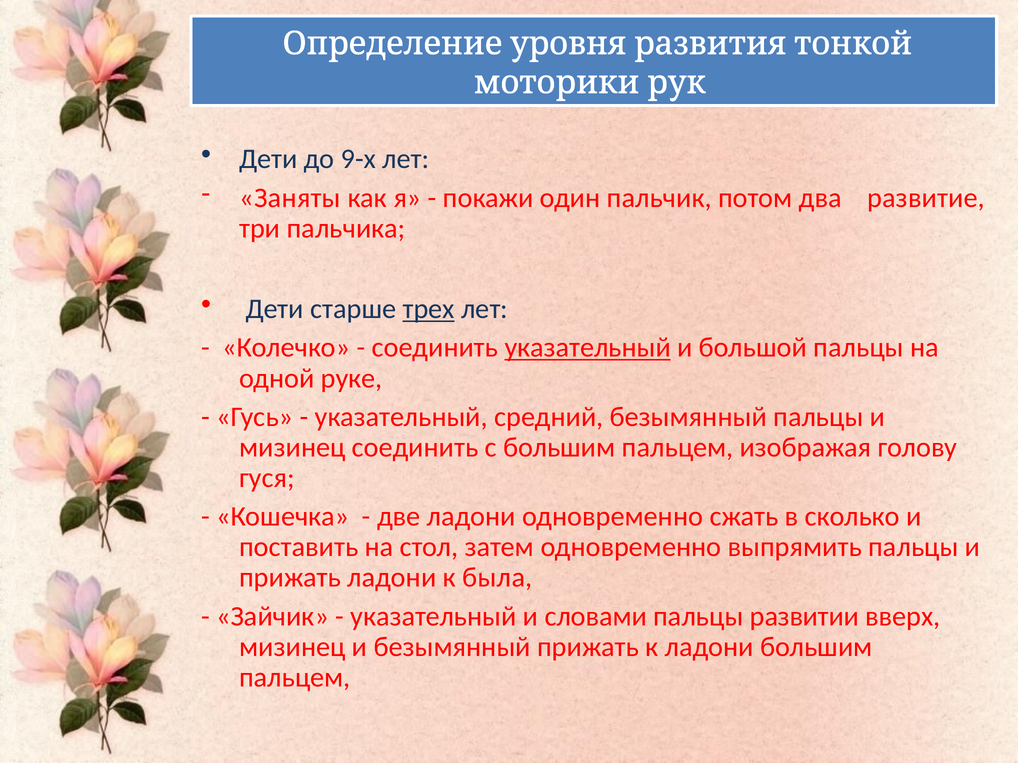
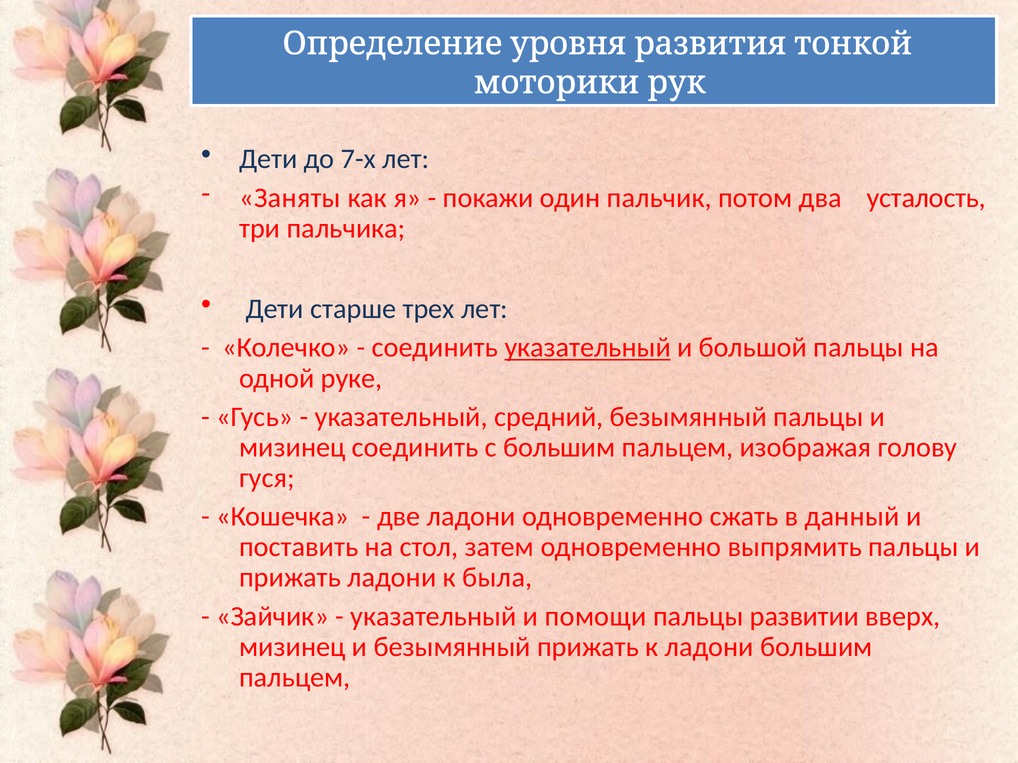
9-х: 9-х -> 7-х (358, 159)
развитие: развитие -> усталость (926, 198)
трех underline: present -> none (429, 309)
сколько: сколько -> данный (852, 517)
словами: словами -> помощи (596, 617)
